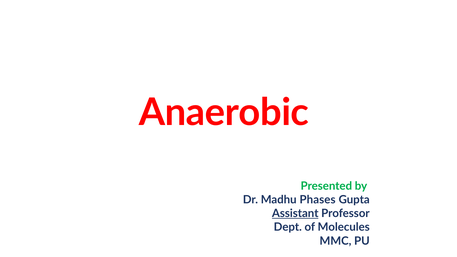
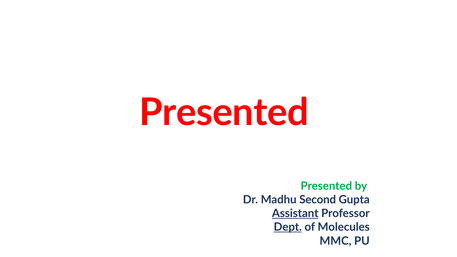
Anaerobic: Anaerobic -> Presented (224, 113)
Phases: Phases -> Second (318, 200)
Dept underline: none -> present (288, 227)
